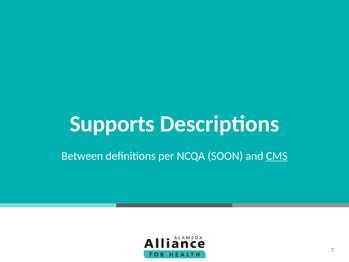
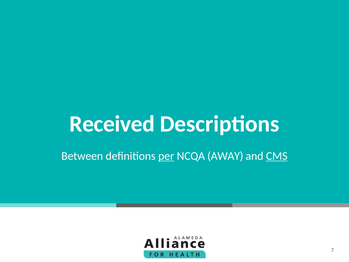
Supports: Supports -> Received (112, 124)
per underline: none -> present (166, 156)
SOON: SOON -> AWAY (225, 156)
